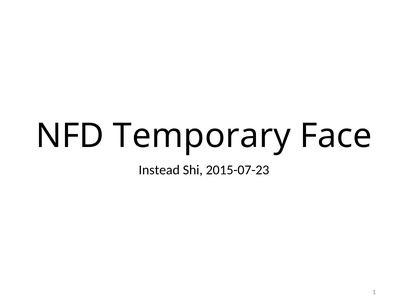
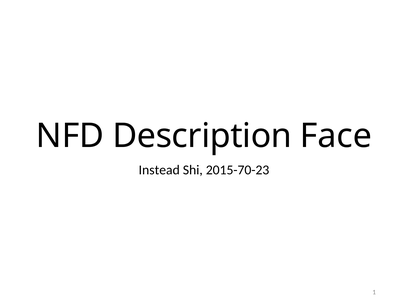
Temporary: Temporary -> Description (202, 136)
2015-07-23: 2015-07-23 -> 2015-70-23 (238, 170)
